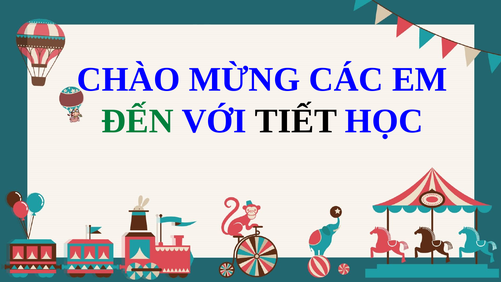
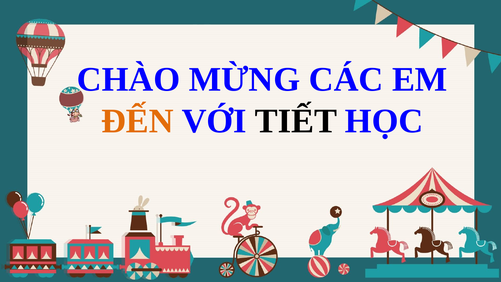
ĐẾN colour: green -> orange (137, 121)
